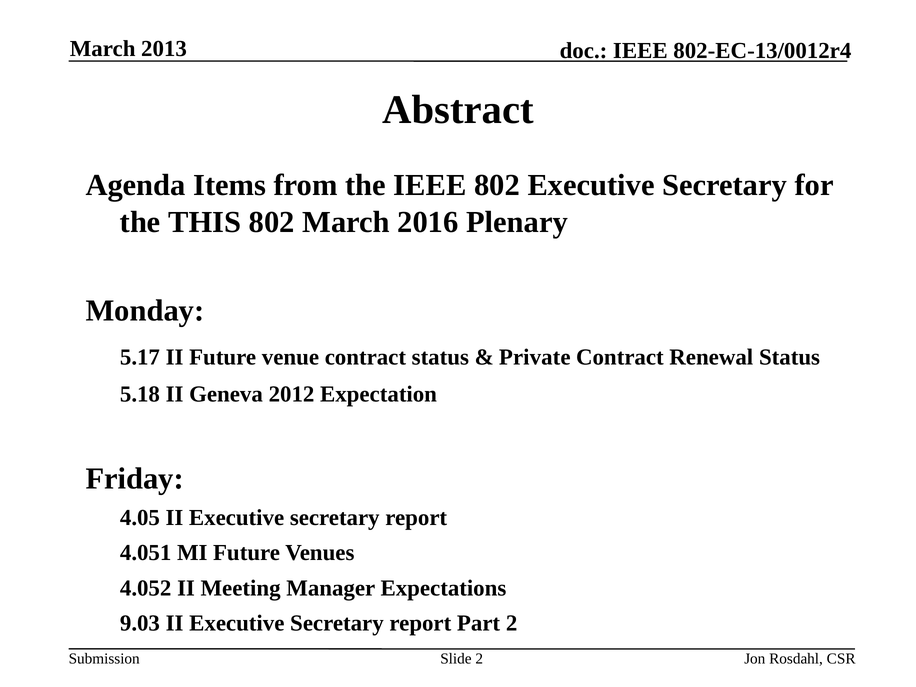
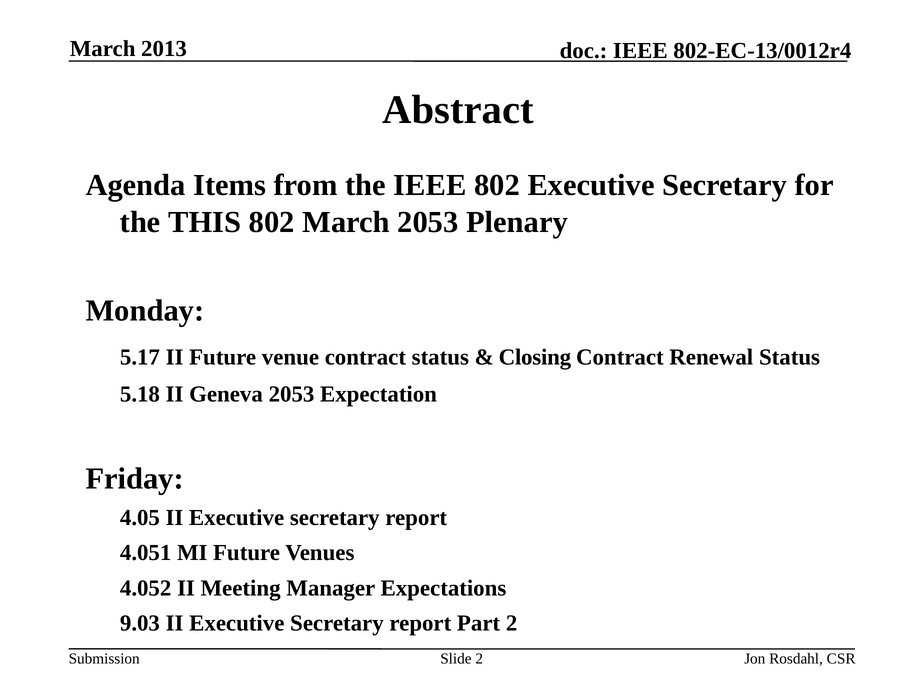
March 2016: 2016 -> 2053 (428, 222)
Private: Private -> Closing (535, 357)
Geneva 2012: 2012 -> 2053 (292, 394)
